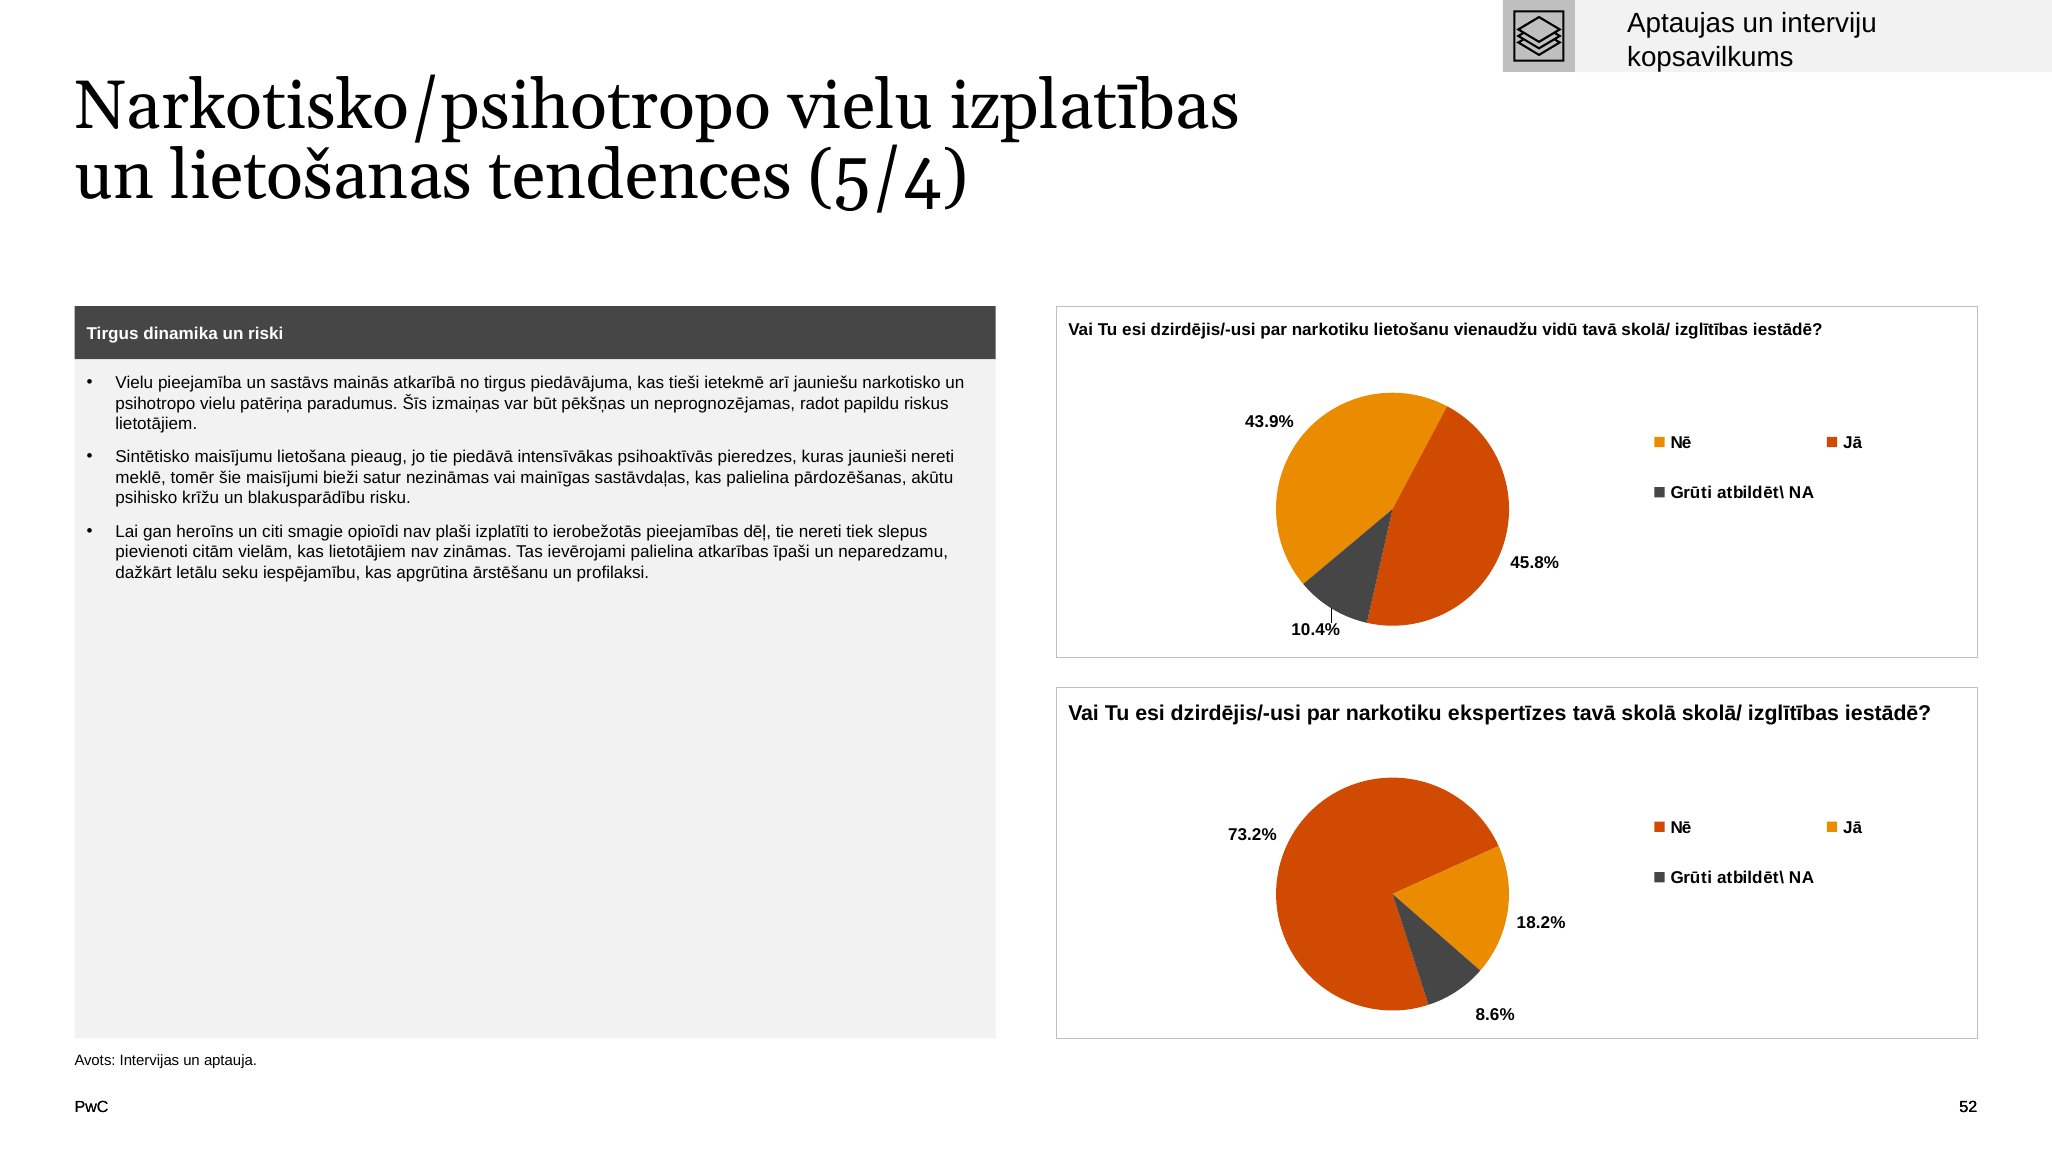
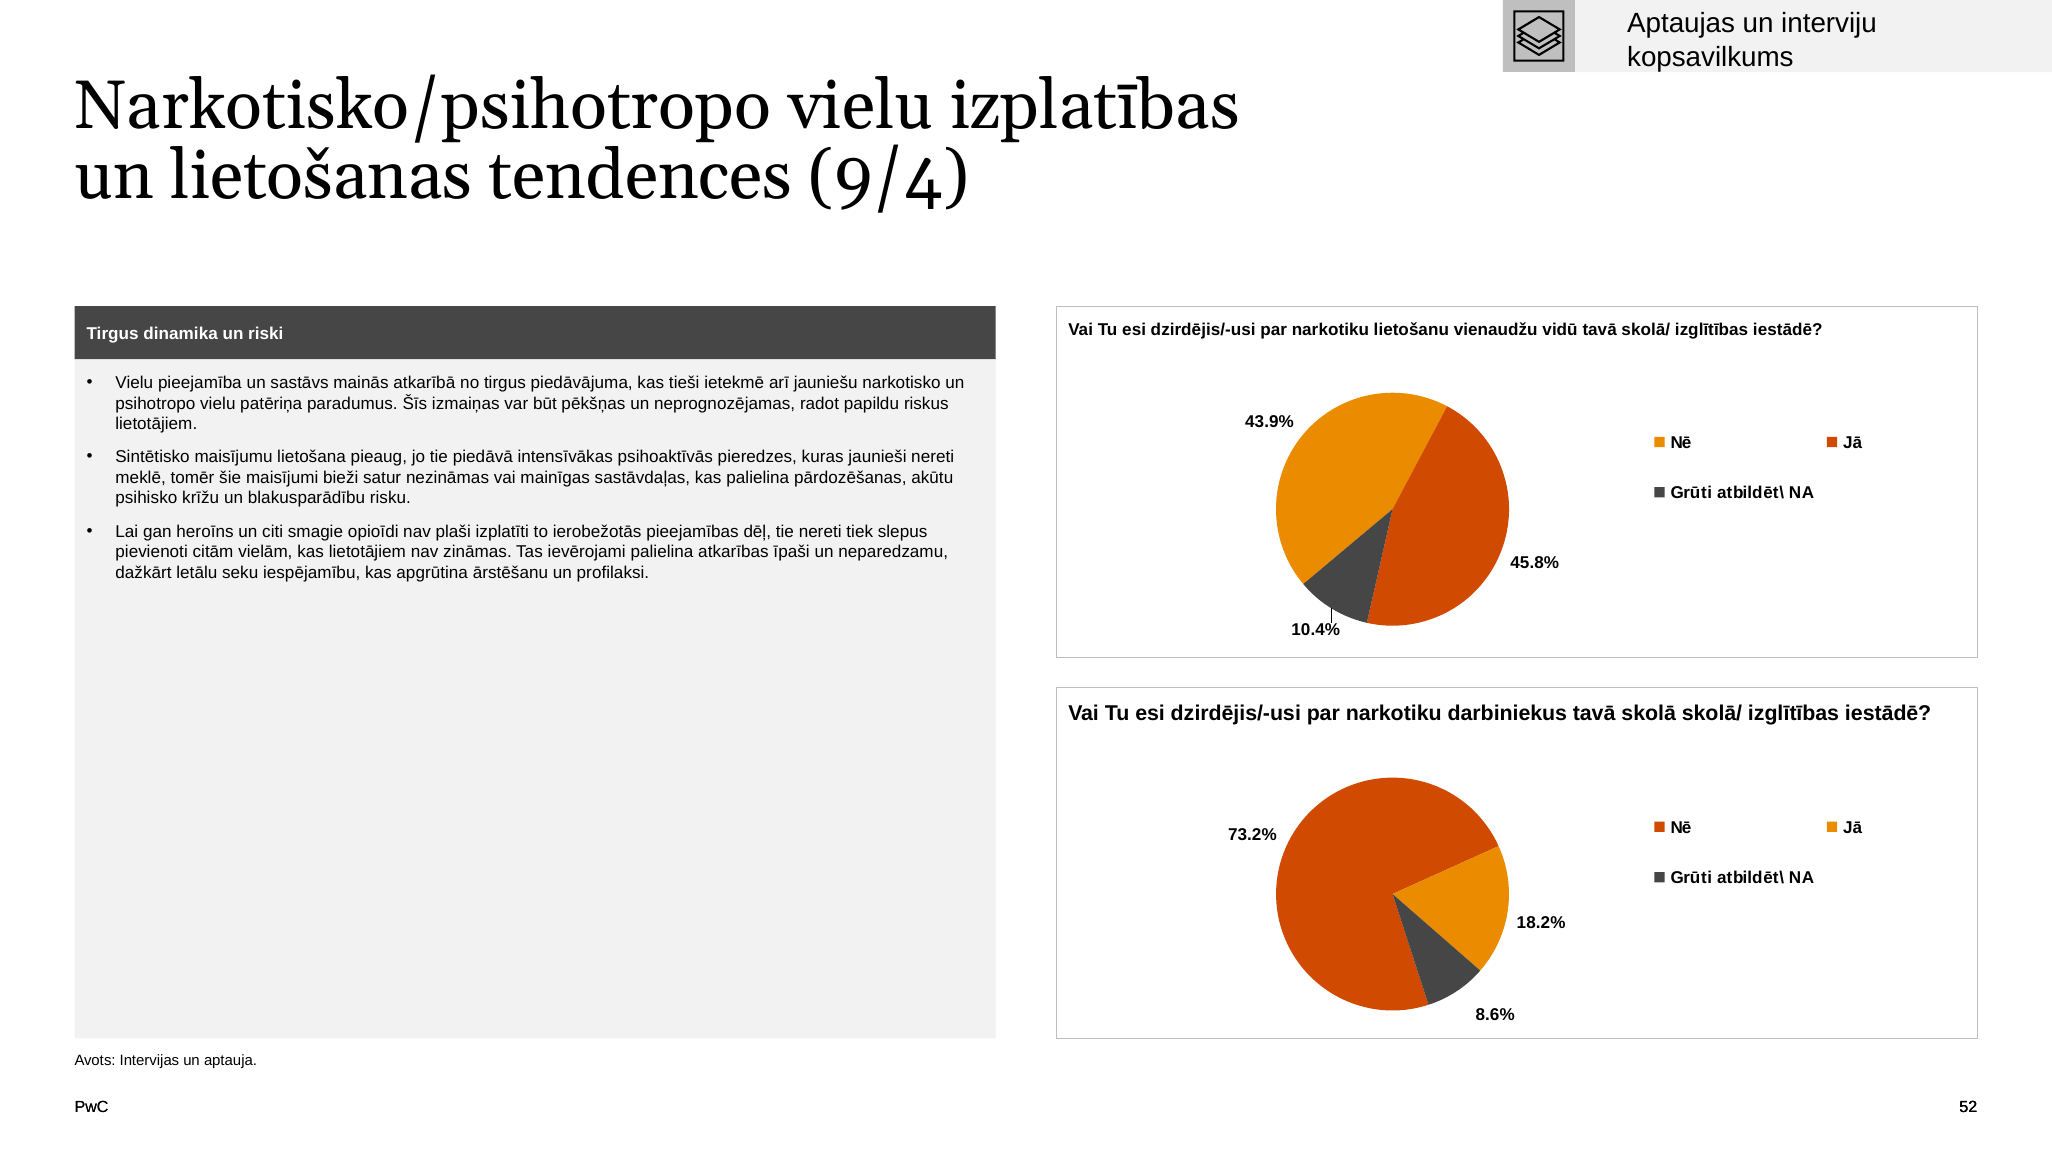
5/4: 5/4 -> 9/4 (889, 176)
ekspertīzes: ekspertīzes -> darbiniekus (1507, 714)
